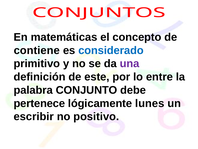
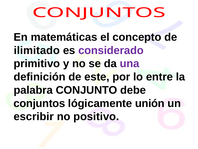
contiene: contiene -> ilimitado (37, 50)
considerado colour: blue -> purple (111, 50)
pertenece: pertenece -> conjuntos (39, 103)
lunes: lunes -> unión (150, 103)
